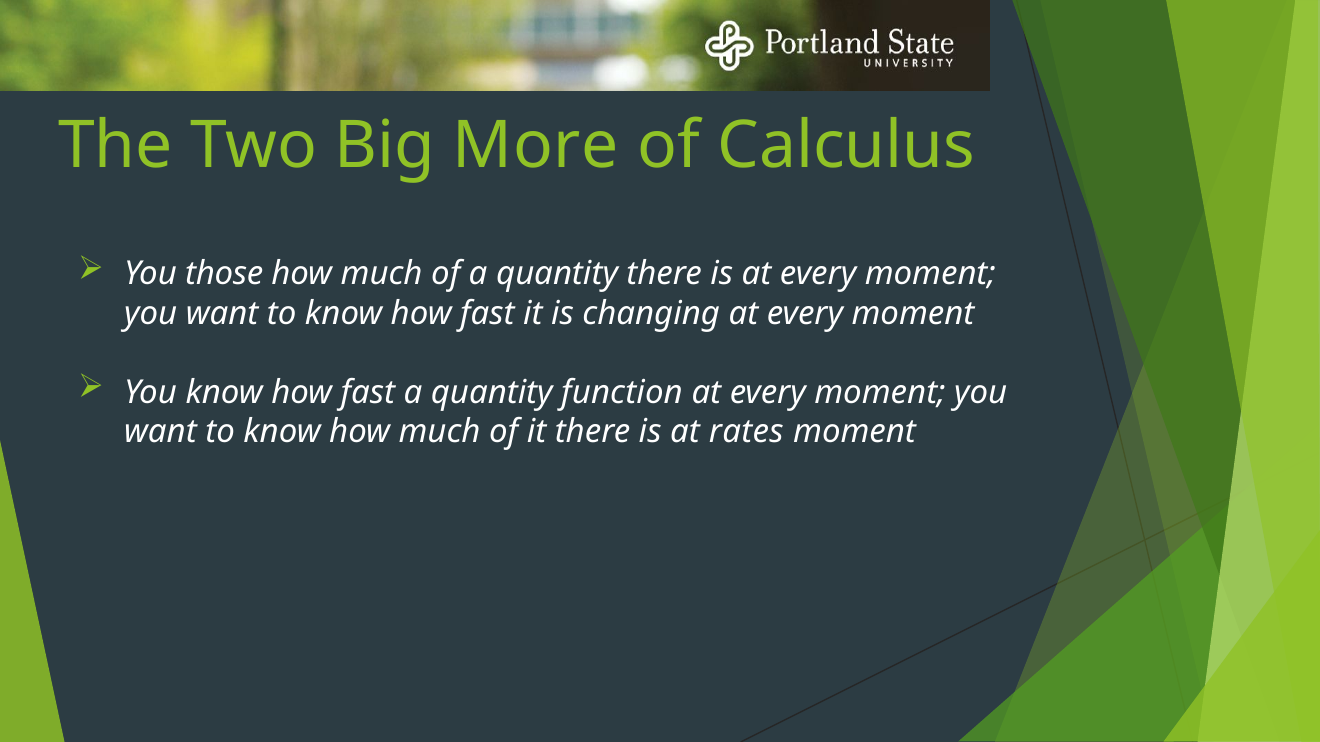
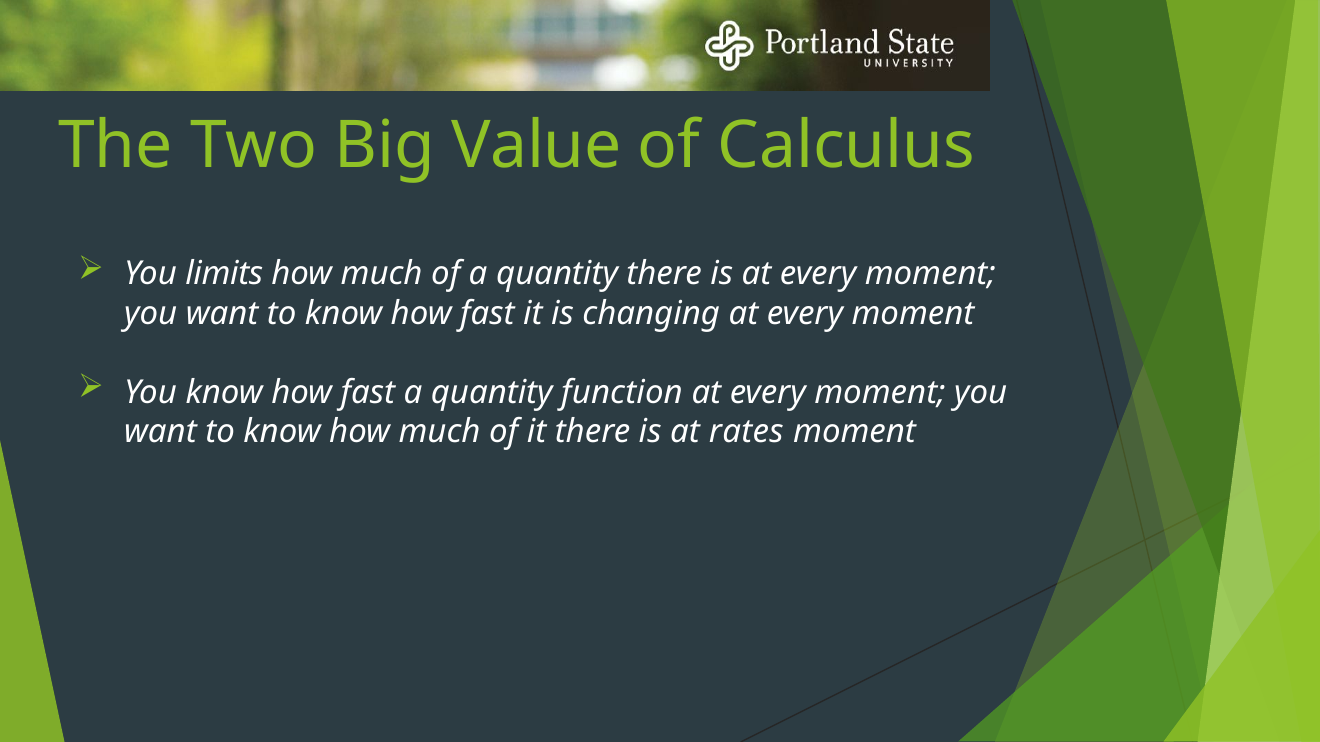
More: More -> Value (537, 146)
those: those -> limits (224, 274)
